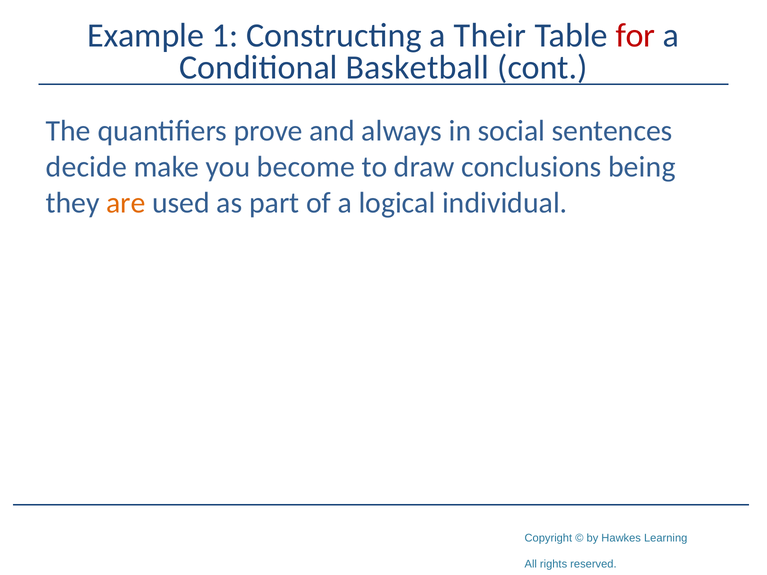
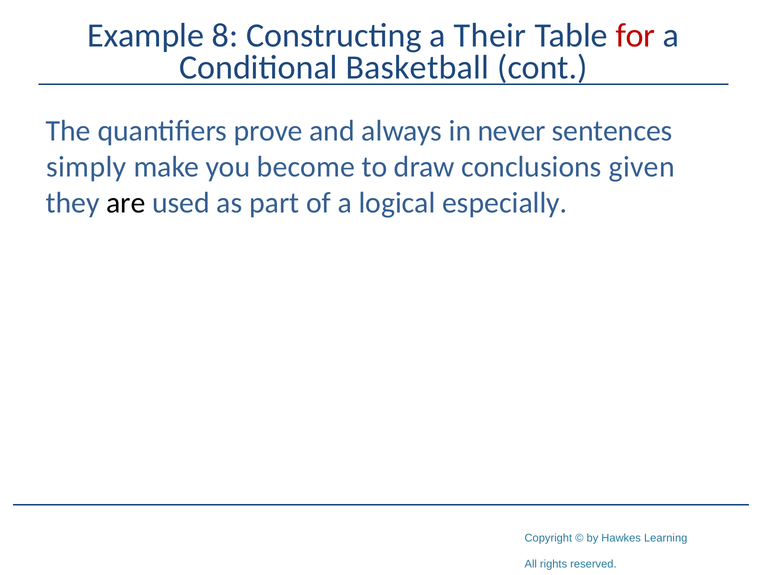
1: 1 -> 8 (225, 36)
social: social -> never (512, 131)
decide: decide -> simply (86, 167)
being: being -> given (642, 167)
are colour: orange -> black (126, 203)
individual: individual -> especially (505, 203)
